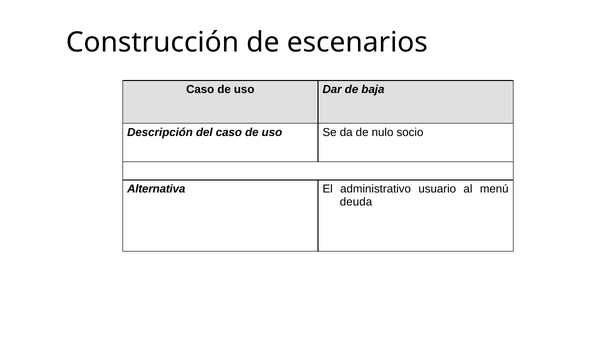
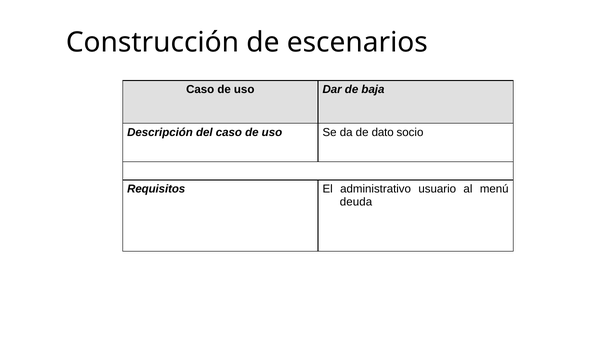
nulo: nulo -> dato (383, 132)
Alternativa: Alternativa -> Requisitos (156, 189)
